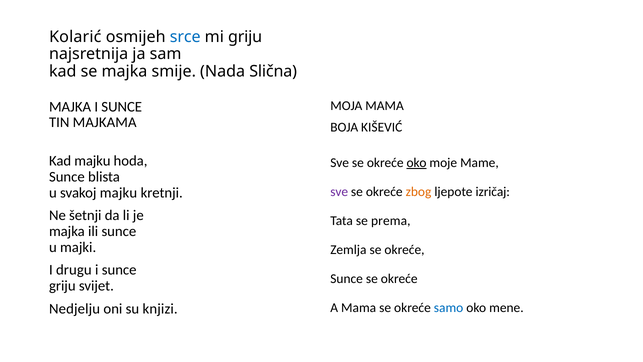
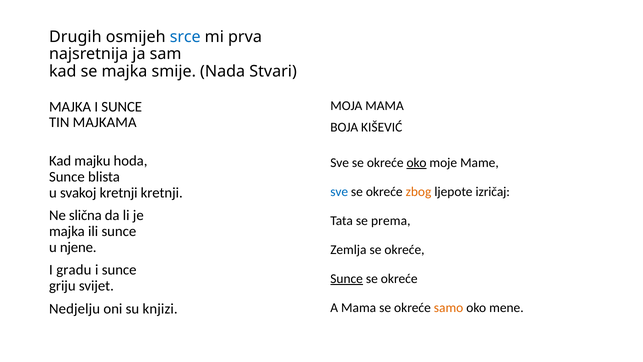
Kolarić: Kolarić -> Drugih (75, 37)
mi griju: griju -> prva (245, 37)
Slična: Slična -> Stvari (273, 71)
sve colour: purple -> blue (339, 192)
svakoj majku: majku -> kretnji (119, 193)
šetnji: šetnji -> slična (85, 215)
majki: majki -> njene (78, 247)
drugu: drugu -> gradu (74, 270)
Sunce underline: none -> present (347, 278)
samo colour: blue -> orange (449, 307)
